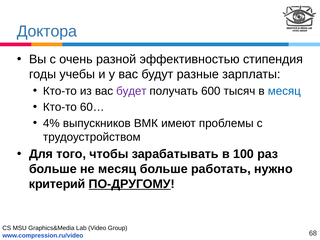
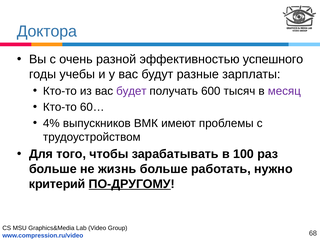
стипендия: стипендия -> успешного (273, 59)
месяц colour: blue -> purple (284, 91)
не месяц: месяц -> жизнь (117, 169)
